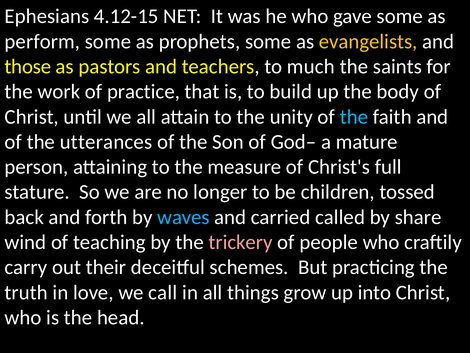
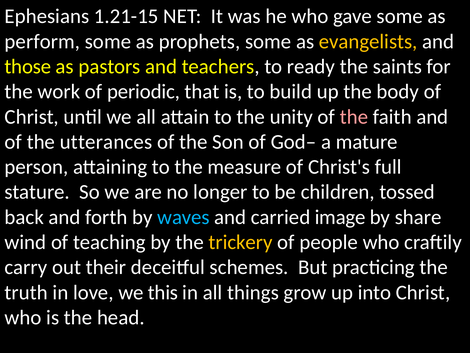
4.12-15: 4.12-15 -> 1.21-15 (126, 16)
much: much -> ready (311, 66)
practice: practice -> periodic (144, 92)
the colour: light blue -> pink (354, 117)
called: called -> image (340, 217)
trickery colour: pink -> yellow (241, 242)
call: call -> this (163, 292)
